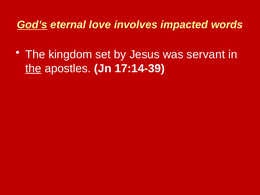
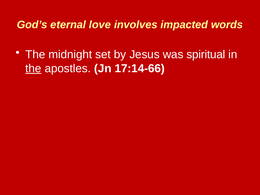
God’s underline: present -> none (32, 25)
kingdom: kingdom -> midnight (70, 55)
servant: servant -> spiritual (206, 55)
17:14-39: 17:14-39 -> 17:14-66 (140, 68)
